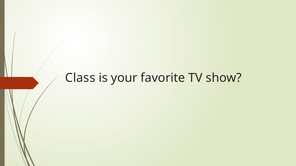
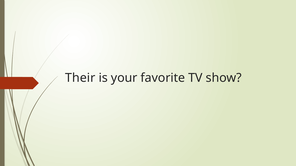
Class: Class -> Their (80, 78)
